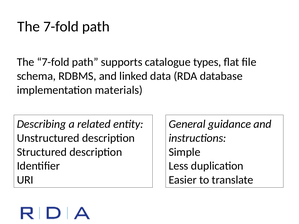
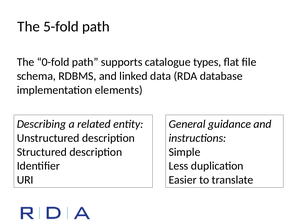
7-fold: 7-fold -> 5-fold (61, 27)
7-fold: 7-fold -> 0-fold (53, 62)
materials: materials -> elements (119, 90)
